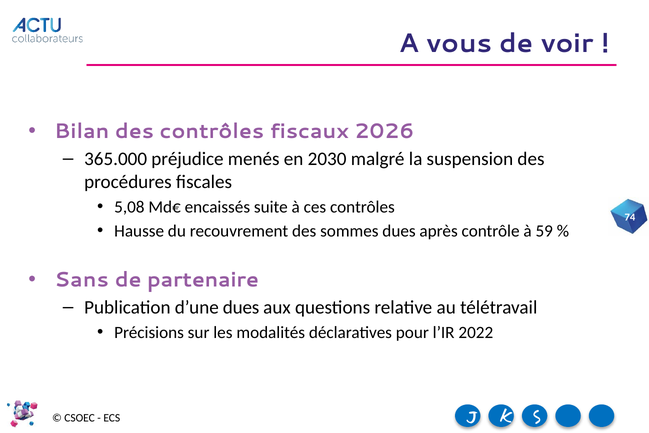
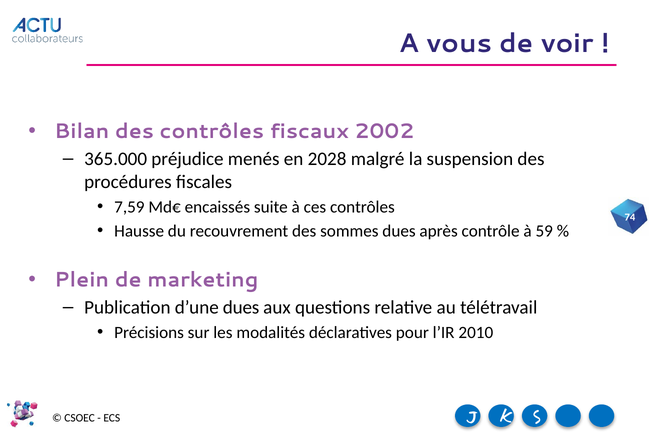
2026: 2026 -> 2002 (384, 131)
2030: 2030 -> 2028 (327, 159)
5,08: 5,08 -> 7,59 (129, 207)
Sans: Sans -> Plein (82, 280)
partenaire: partenaire -> marketing (203, 280)
2022: 2022 -> 2010 (476, 332)
